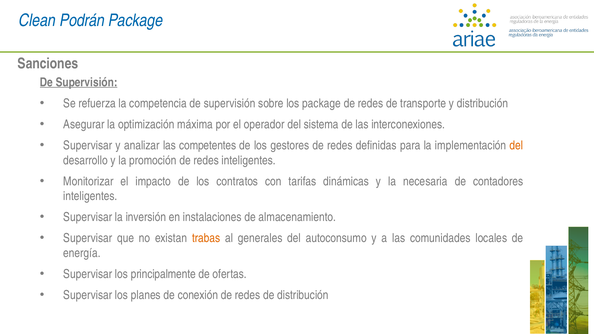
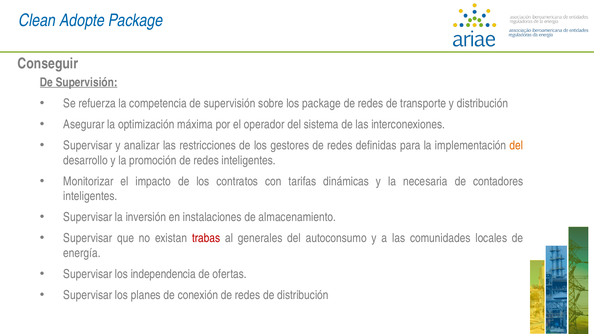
Podrán: Podrán -> Adopte (82, 21)
Sanciones: Sanciones -> Conseguir (48, 63)
competentes: competentes -> restricciones (208, 145)
trabas colour: orange -> red (206, 238)
principalmente: principalmente -> independencia (163, 274)
